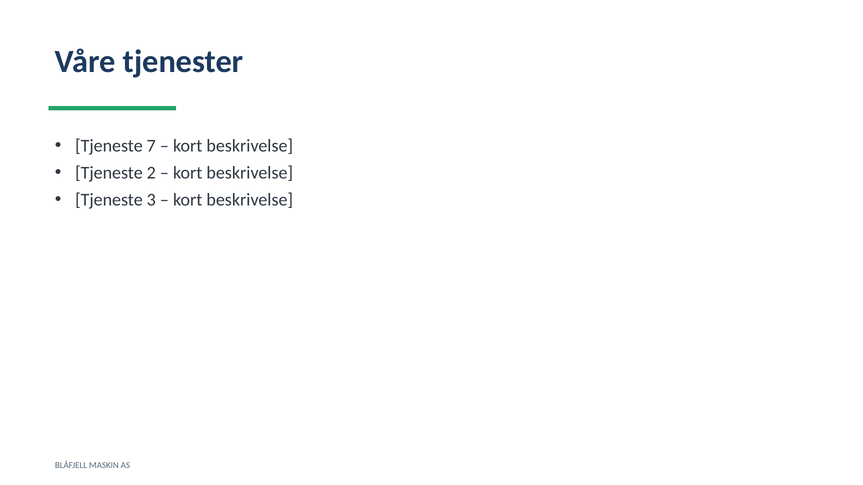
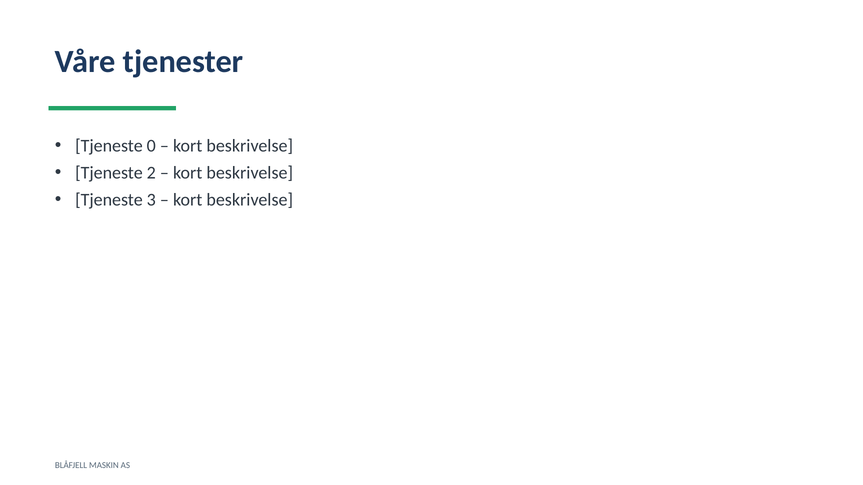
7: 7 -> 0 (151, 146)
